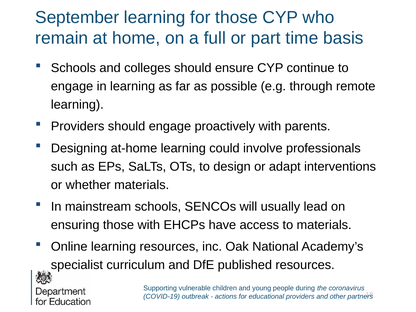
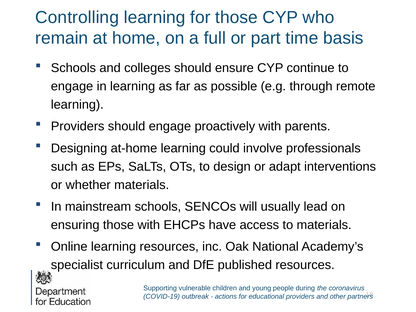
September: September -> Controlling (77, 17)
